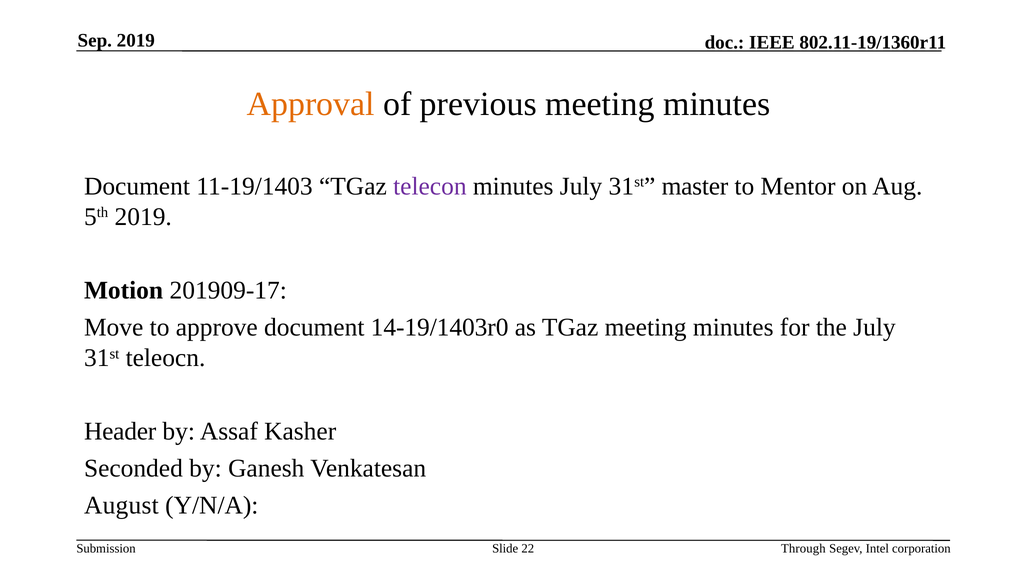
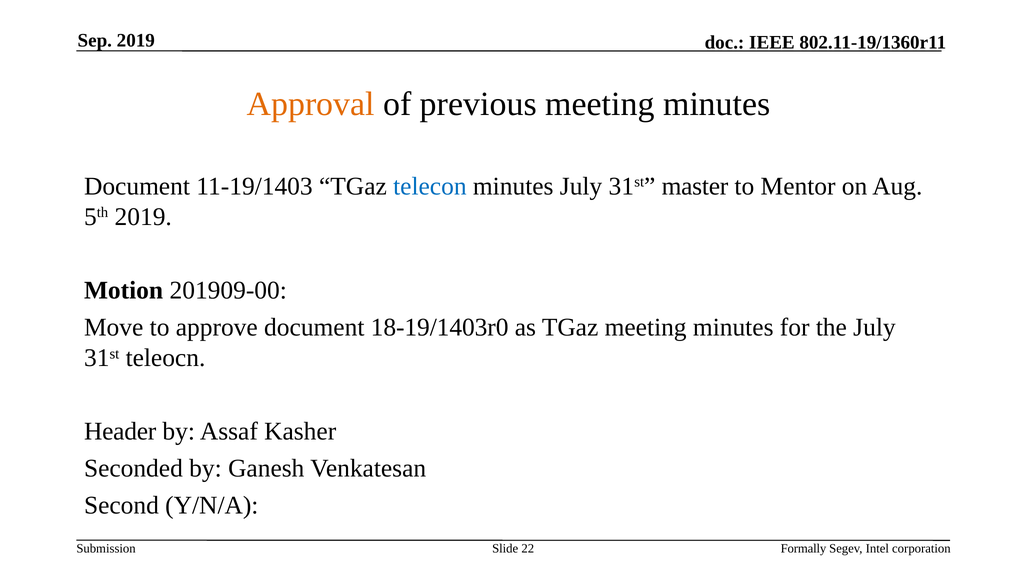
telecon colour: purple -> blue (430, 186)
201909-17: 201909-17 -> 201909-00 (228, 291)
14-19/1403r0: 14-19/1403r0 -> 18-19/1403r0 (440, 328)
August: August -> Second (121, 506)
Through: Through -> Formally (803, 549)
